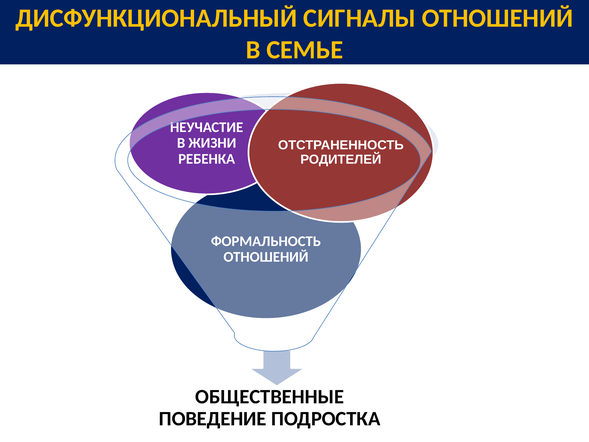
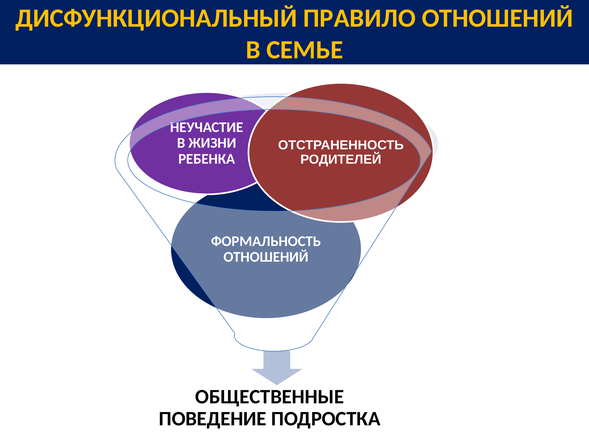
СИГНАЛЫ: СИГНАЛЫ -> ПРАВИЛО (359, 18)
